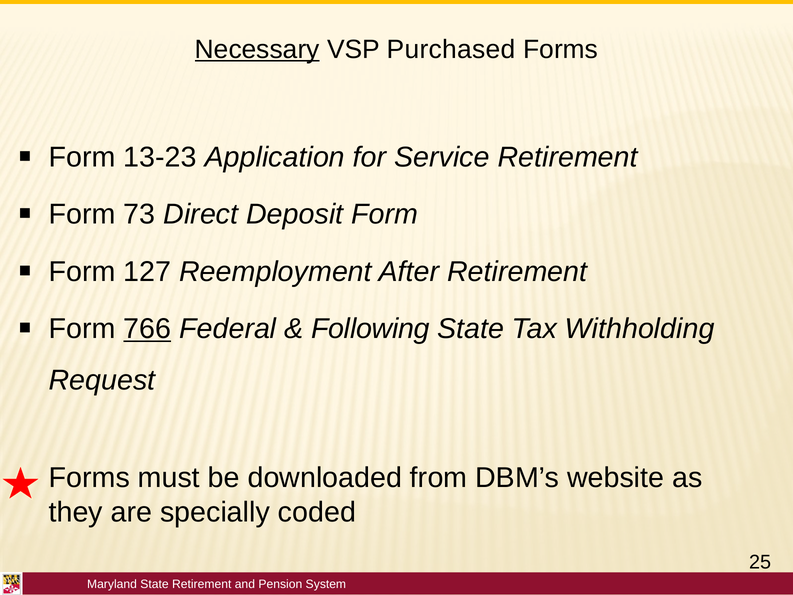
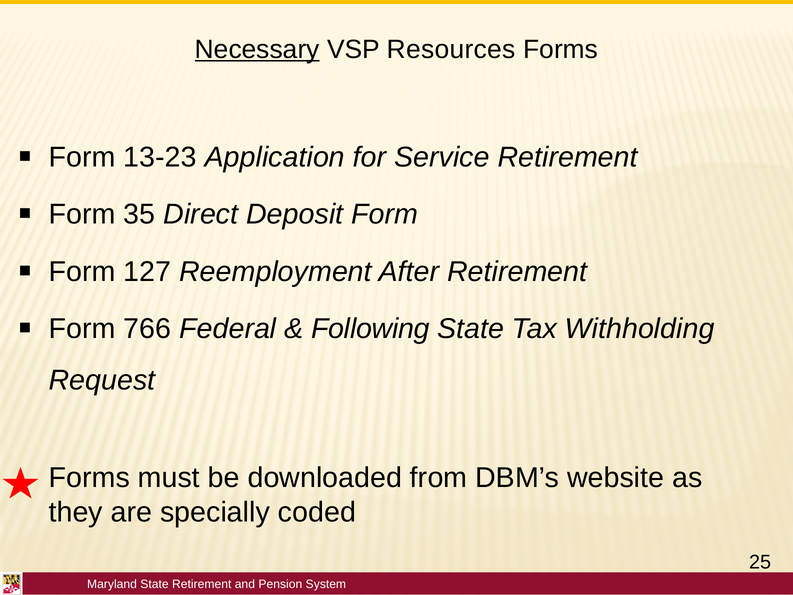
Purchased: Purchased -> Resources (451, 49)
73: 73 -> 35 (139, 214)
766 underline: present -> none (147, 329)
